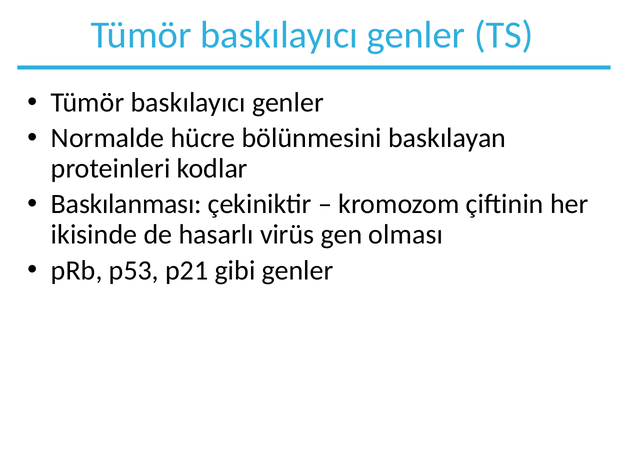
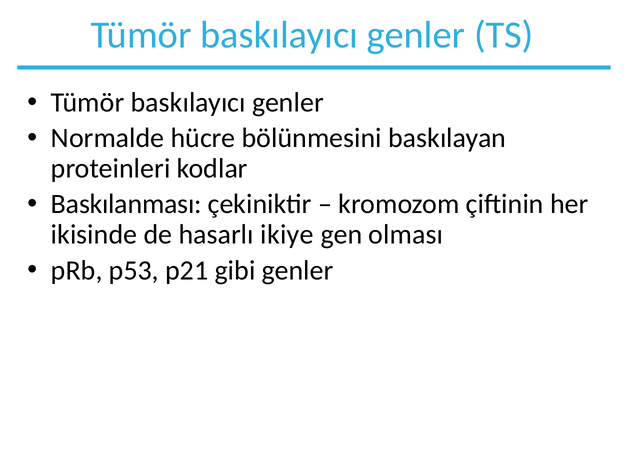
virüs: virüs -> ikiye (287, 235)
